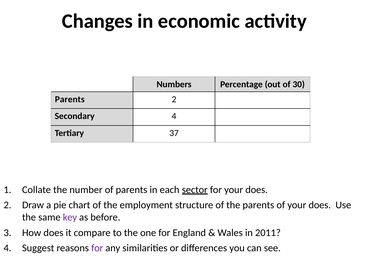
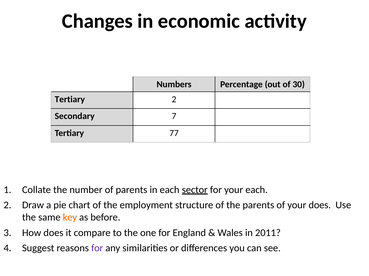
Parents: Parents -> Tertiary (70, 100)
Secondary 4: 4 -> 7 (174, 116)
37: 37 -> 77 (174, 133)
for your does: does -> each (257, 190)
key colour: purple -> orange (70, 218)
